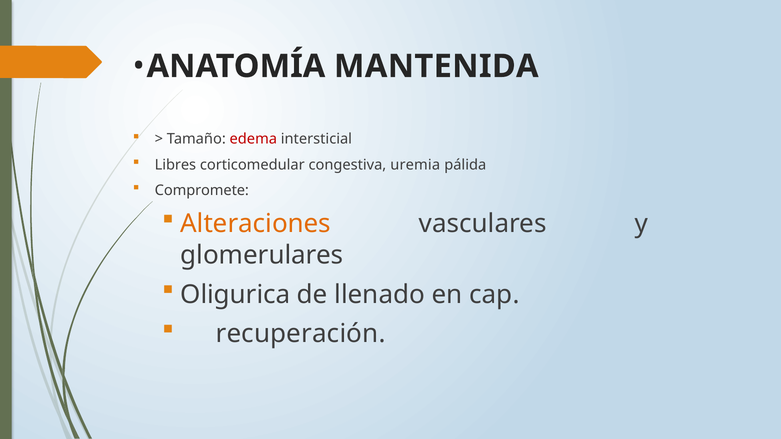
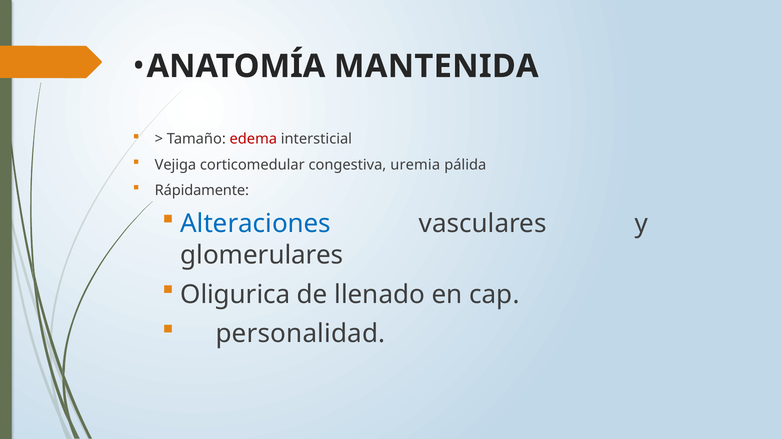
Libres: Libres -> Vejiga (175, 165)
Compromete: Compromete -> Rápidamente (202, 191)
Alteraciones colour: orange -> blue (256, 224)
recuperación: recuperación -> personalidad (301, 334)
